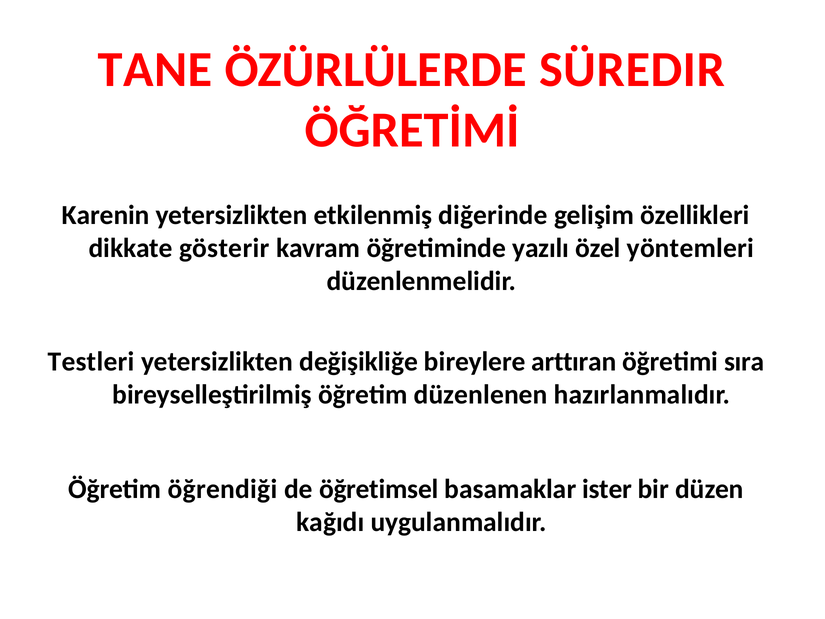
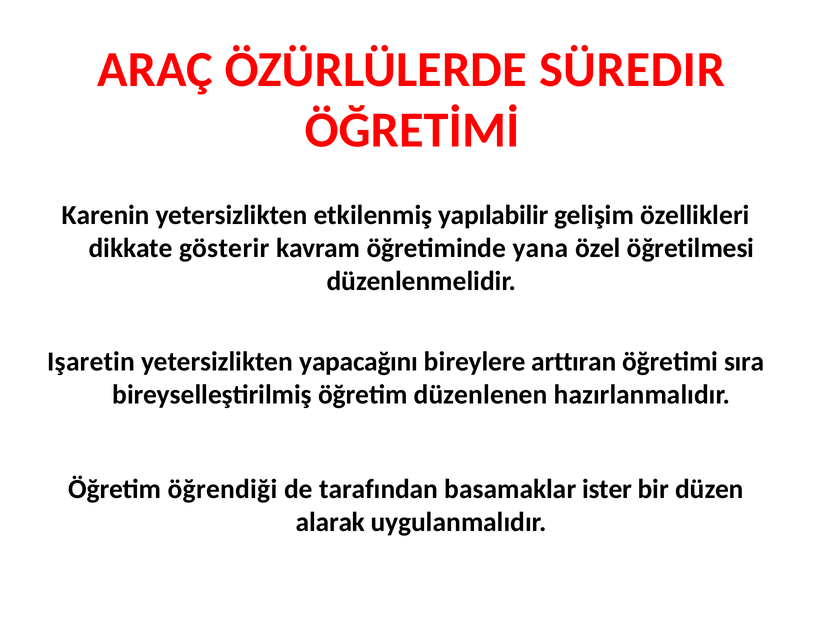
TANE: TANE -> ARAÇ (155, 70)
diğerinde: diğerinde -> yapılabilir (493, 215)
yazılı: yazılı -> yana (540, 248)
yöntemleri: yöntemleri -> öğretilmesi (690, 248)
Testleri: Testleri -> Işaretin (91, 362)
değişikliğe: değişikliğe -> yapacağını (359, 362)
öğretimsel: öğretimsel -> tarafından (379, 489)
kağıdı: kağıdı -> alarak (330, 522)
